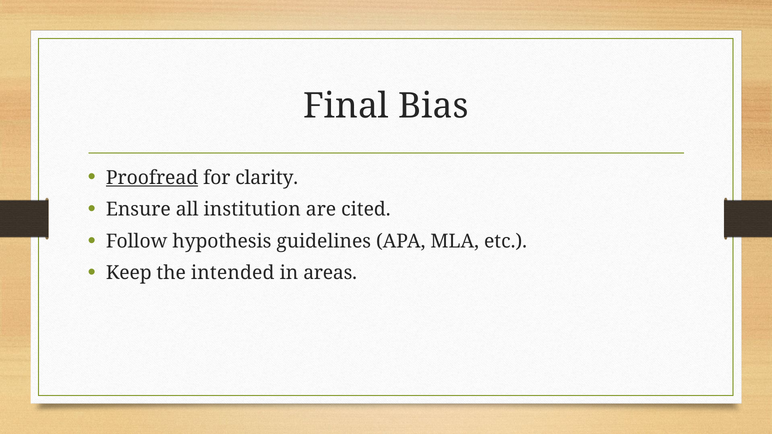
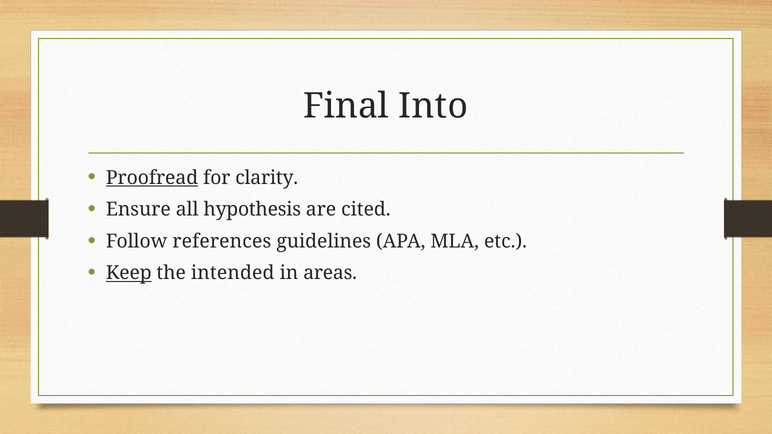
Bias: Bias -> Into (433, 106)
institution: institution -> hypothesis (252, 210)
hypothesis: hypothesis -> references (222, 241)
Keep underline: none -> present (129, 273)
